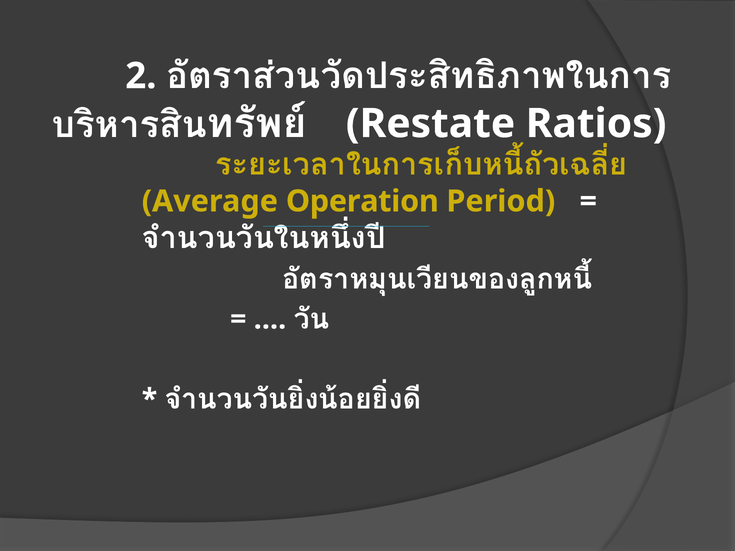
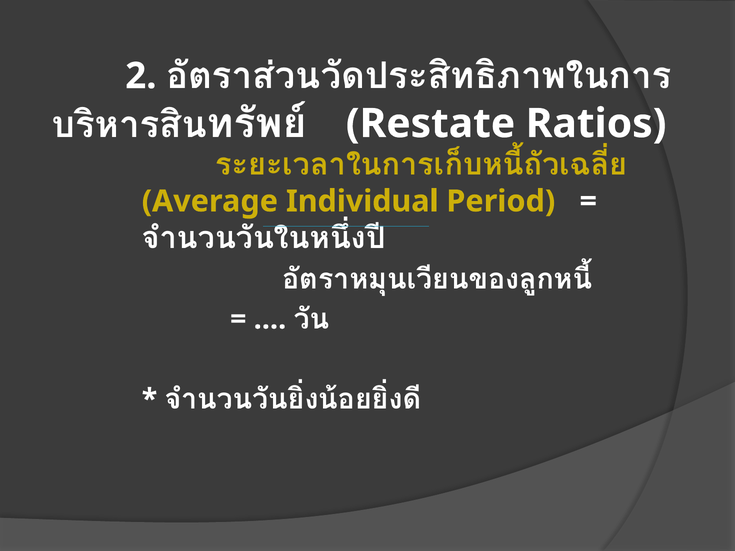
Operation: Operation -> Individual (362, 201)
